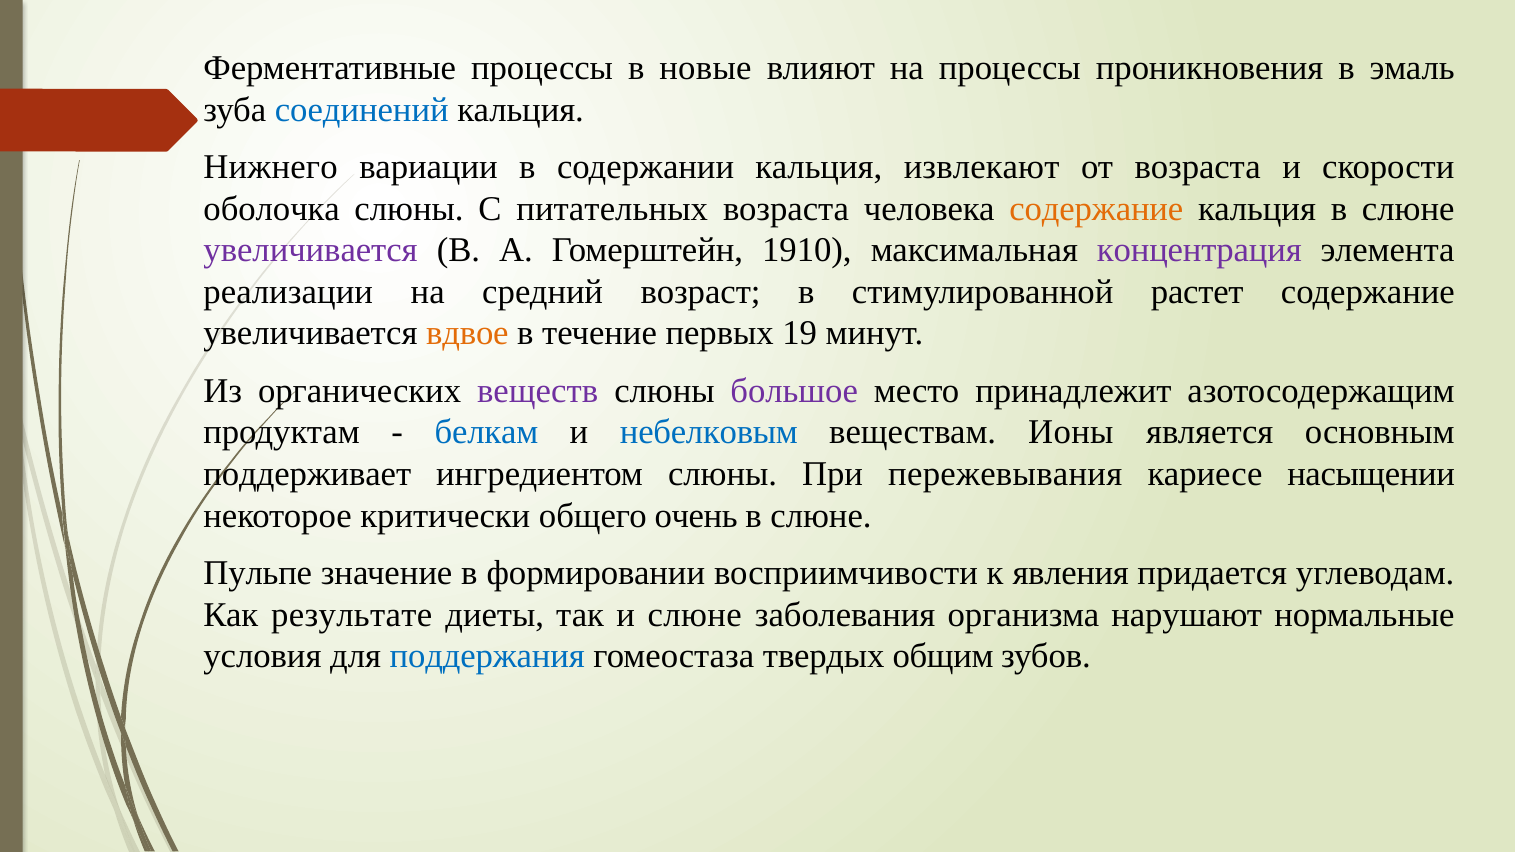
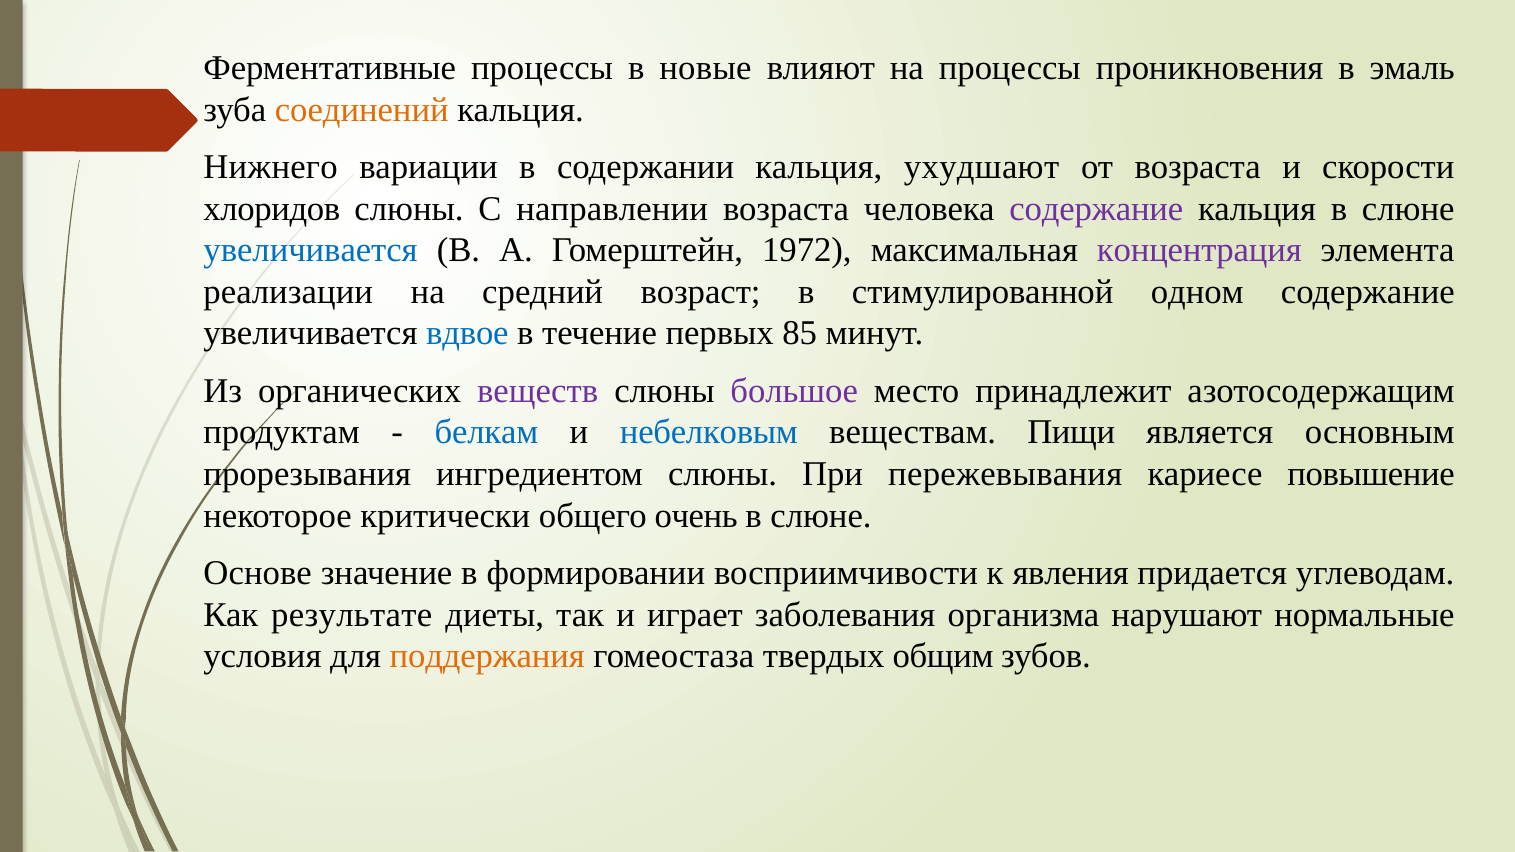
соединений colour: blue -> orange (362, 110)
извлекают: извлекают -> ухудшают (982, 167)
оболочка: оболочка -> хлоридов (272, 209)
питательных: питательных -> направлении (612, 209)
содержание colour: orange -> purple (1096, 209)
увеличивается colour: purple -> blue (311, 250)
1910: 1910 -> 1972 (807, 250)
растет: растет -> одном (1197, 292)
вдвое colour: orange -> blue (467, 334)
19: 19 -> 85 (800, 334)
Ионы: Ионы -> Пищи (1071, 433)
поддерживает: поддерживает -> прорезывания (307, 474)
насыщении: насыщении -> повышение (1371, 474)
Пульпе: Пульпе -> Основе (258, 573)
и слюне: слюне -> играет (695, 615)
поддержания colour: blue -> orange (487, 656)
